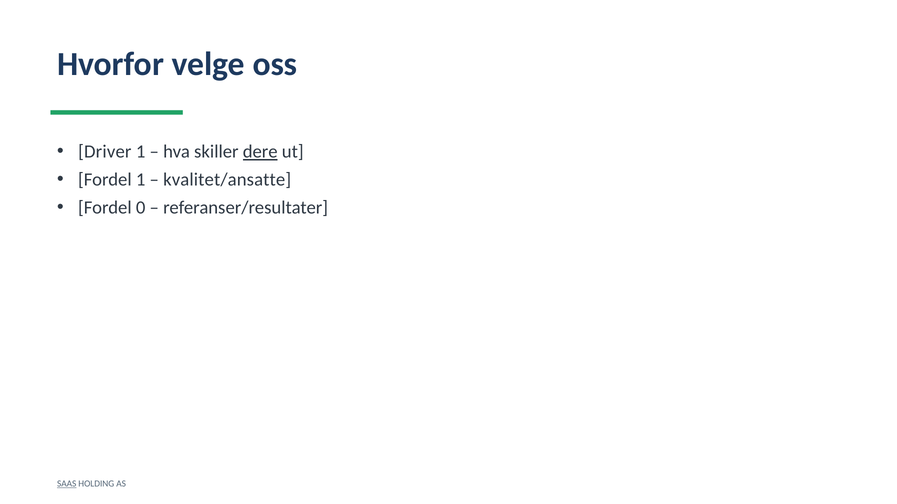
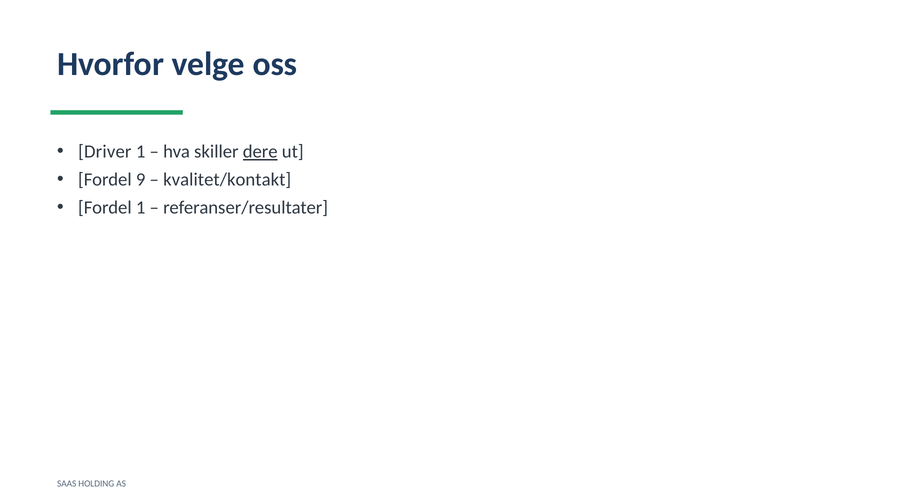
Fordel 1: 1 -> 9 (141, 180)
kvalitet/ansatte: kvalitet/ansatte -> kvalitet/kontakt (227, 180)
Fordel 0: 0 -> 1 (141, 208)
SAAS underline: present -> none (67, 484)
